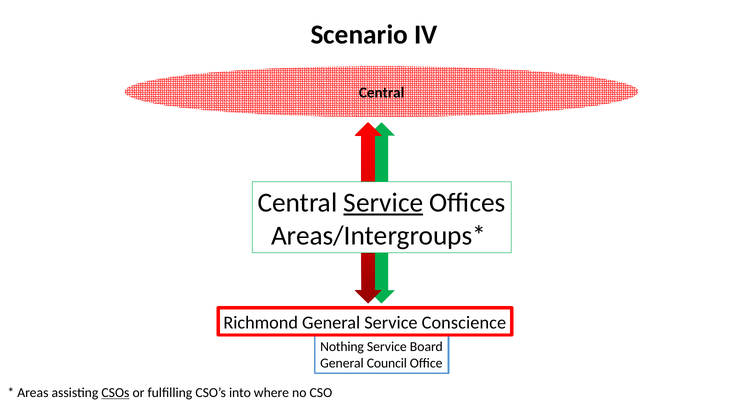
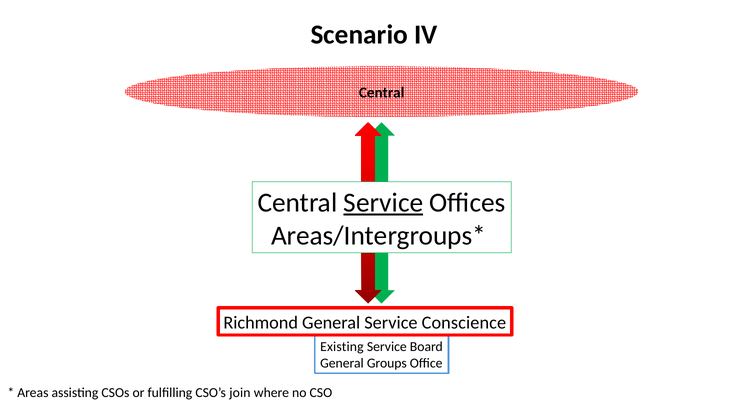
Nothing: Nothing -> Existing (342, 347)
Council: Council -> Groups (387, 363)
CSOs underline: present -> none (115, 392)
into: into -> join (240, 392)
